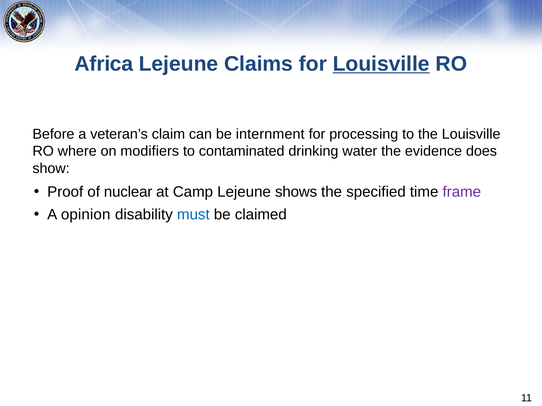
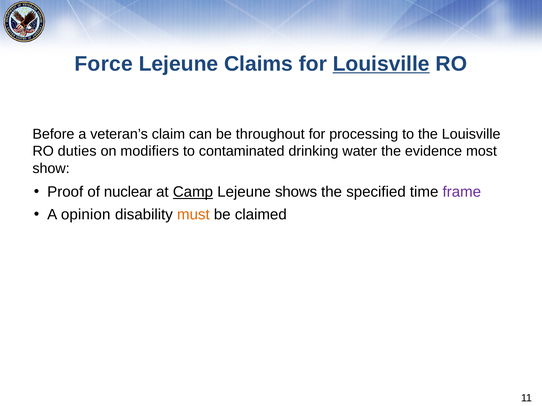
Africa: Africa -> Force (104, 64)
internment: internment -> throughout (270, 134)
where: where -> duties (77, 151)
does: does -> most (481, 151)
Camp underline: none -> present (193, 192)
must colour: blue -> orange (193, 215)
